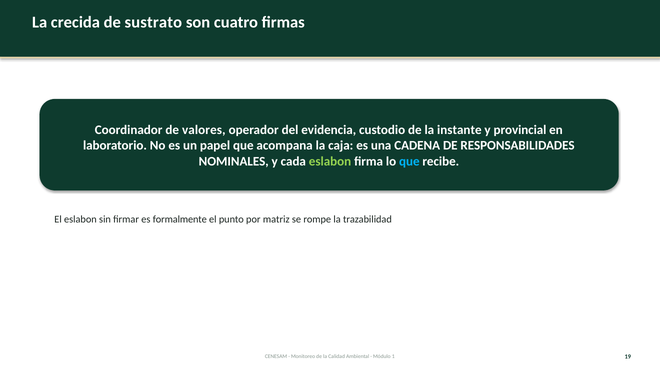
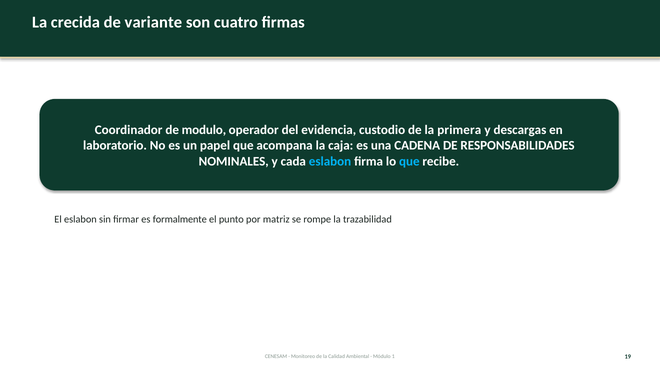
sustrato: sustrato -> variante (153, 22)
valores: valores -> modulo (204, 130)
instante: instante -> primera (459, 130)
provincial: provincial -> descargas (520, 130)
eslabon colour: light green -> light blue (330, 161)
